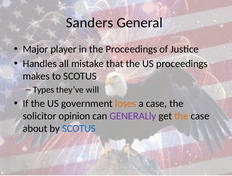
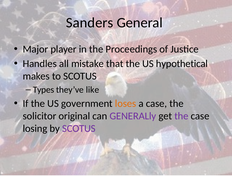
US proceedings: proceedings -> hypothetical (182, 64)
will: will -> like (93, 90)
opinion: opinion -> original (74, 117)
the colour: orange -> purple (181, 117)
about: about -> losing (35, 129)
SCOTUS colour: blue -> purple (79, 129)
